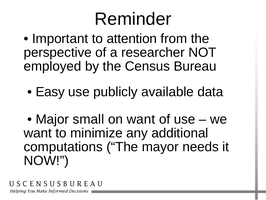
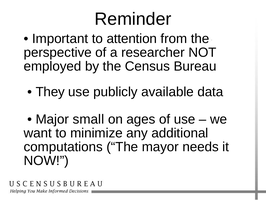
Easy: Easy -> They (50, 92)
on want: want -> ages (141, 119)
